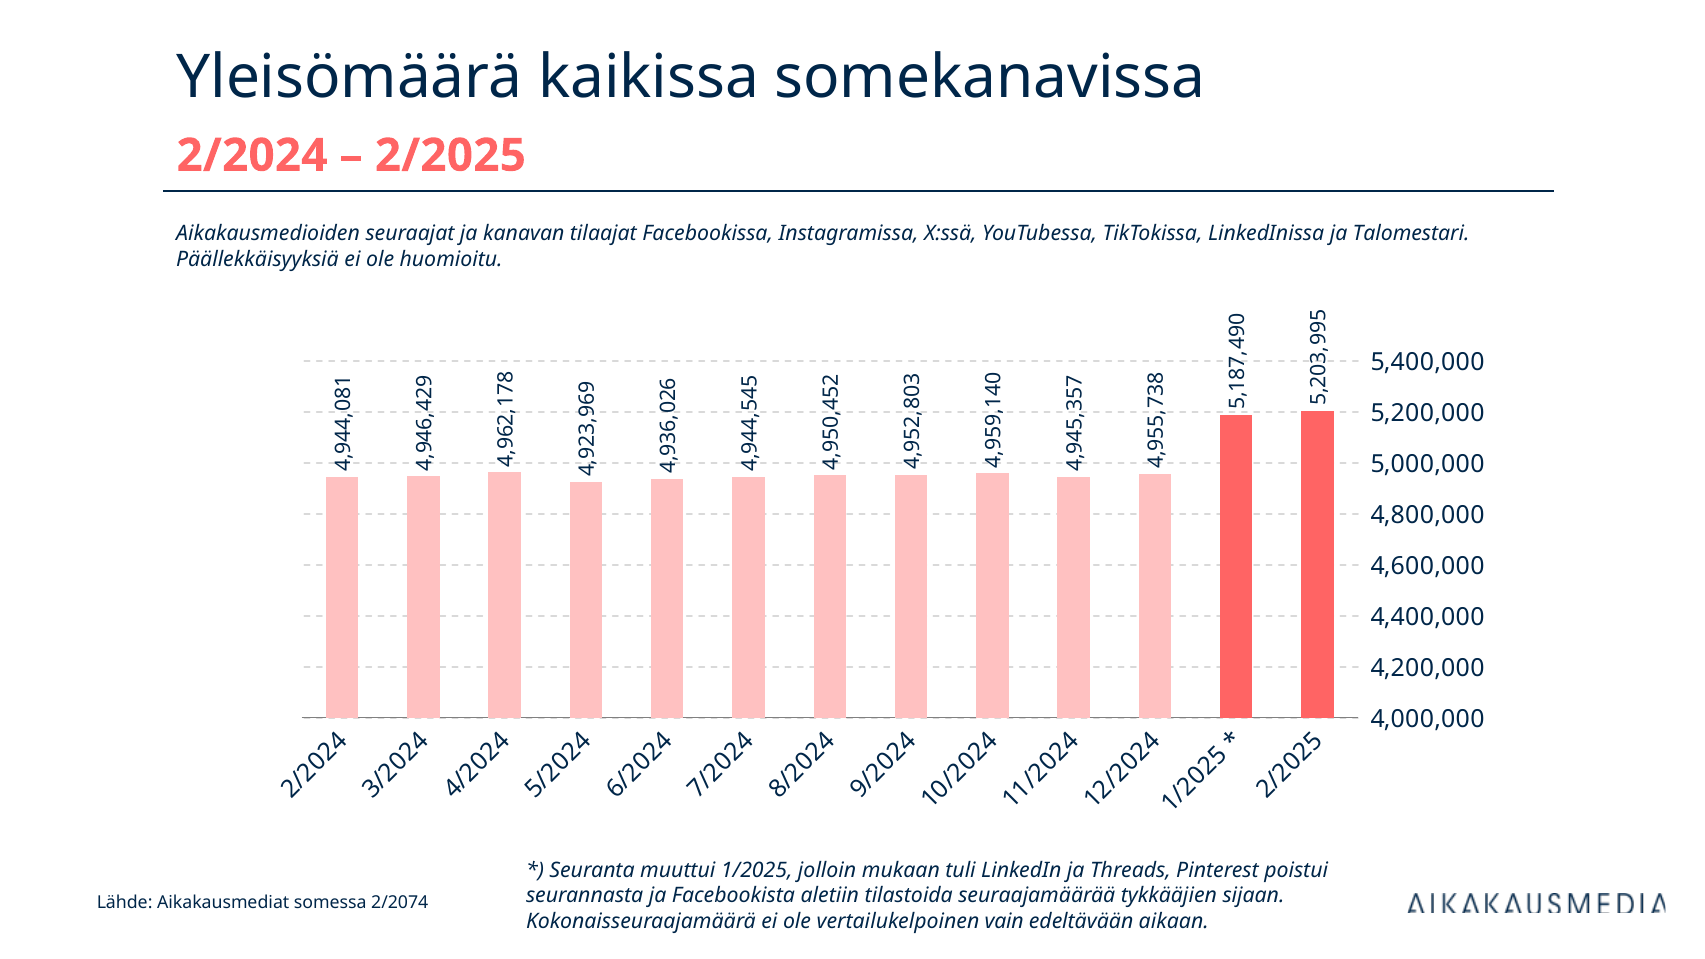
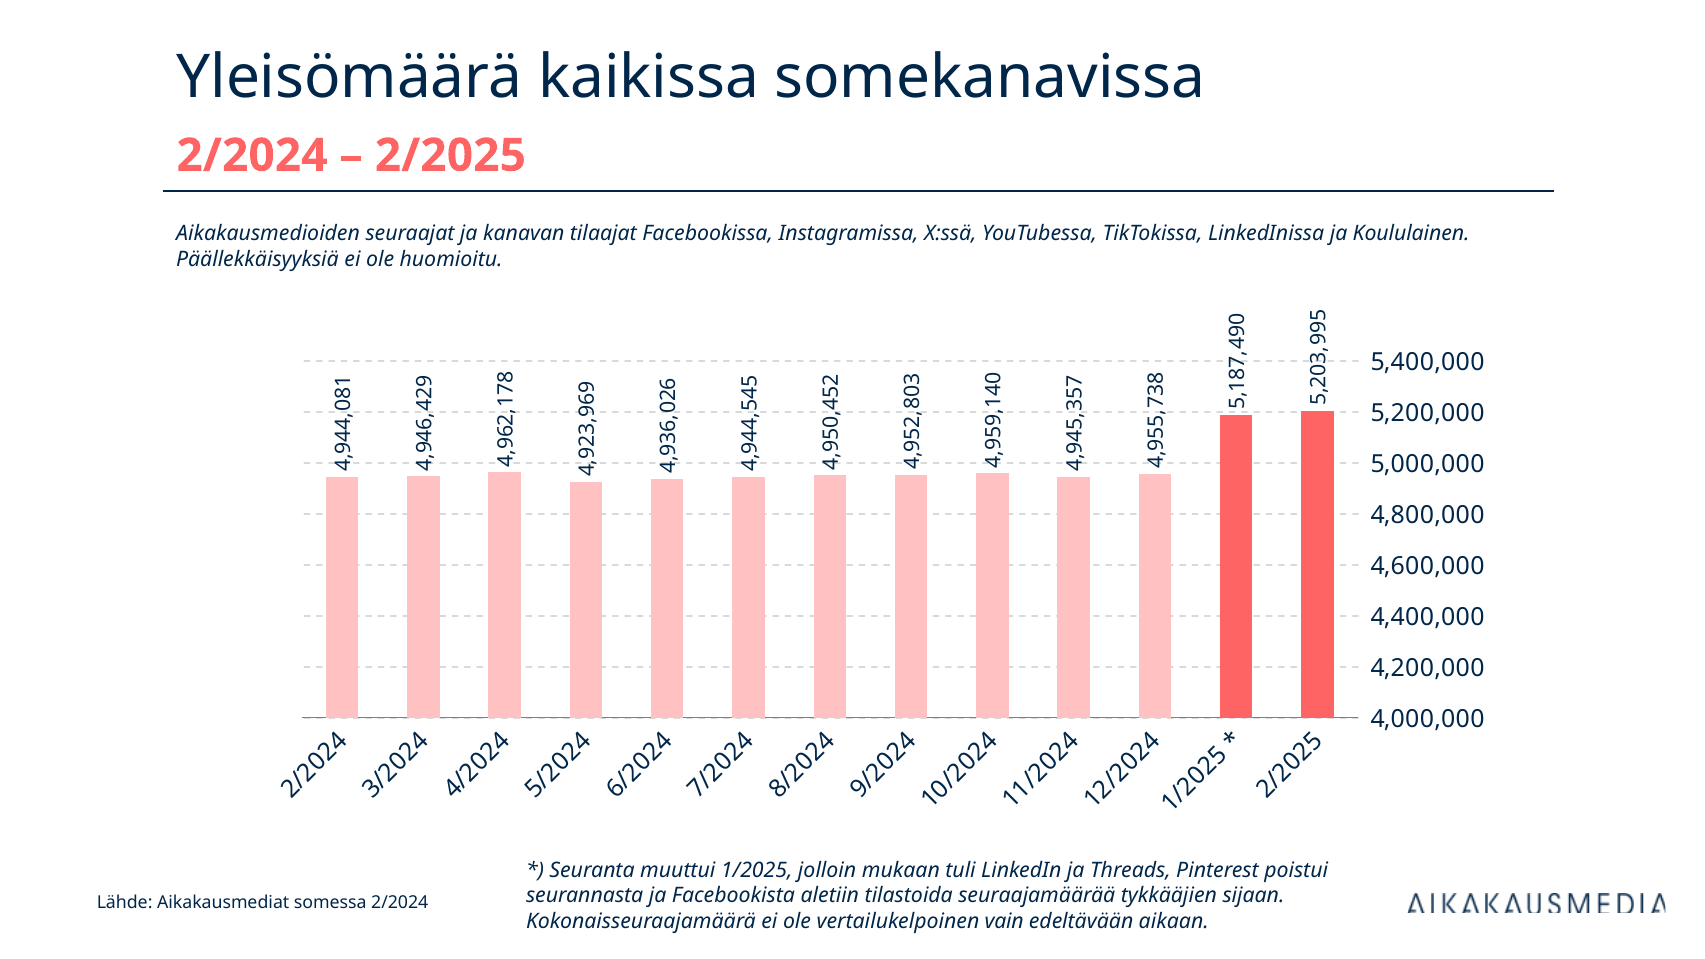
Talomestari: Talomestari -> Koululainen (1411, 234)
2/2074: 2/2074 -> 2/2024 (400, 903)
